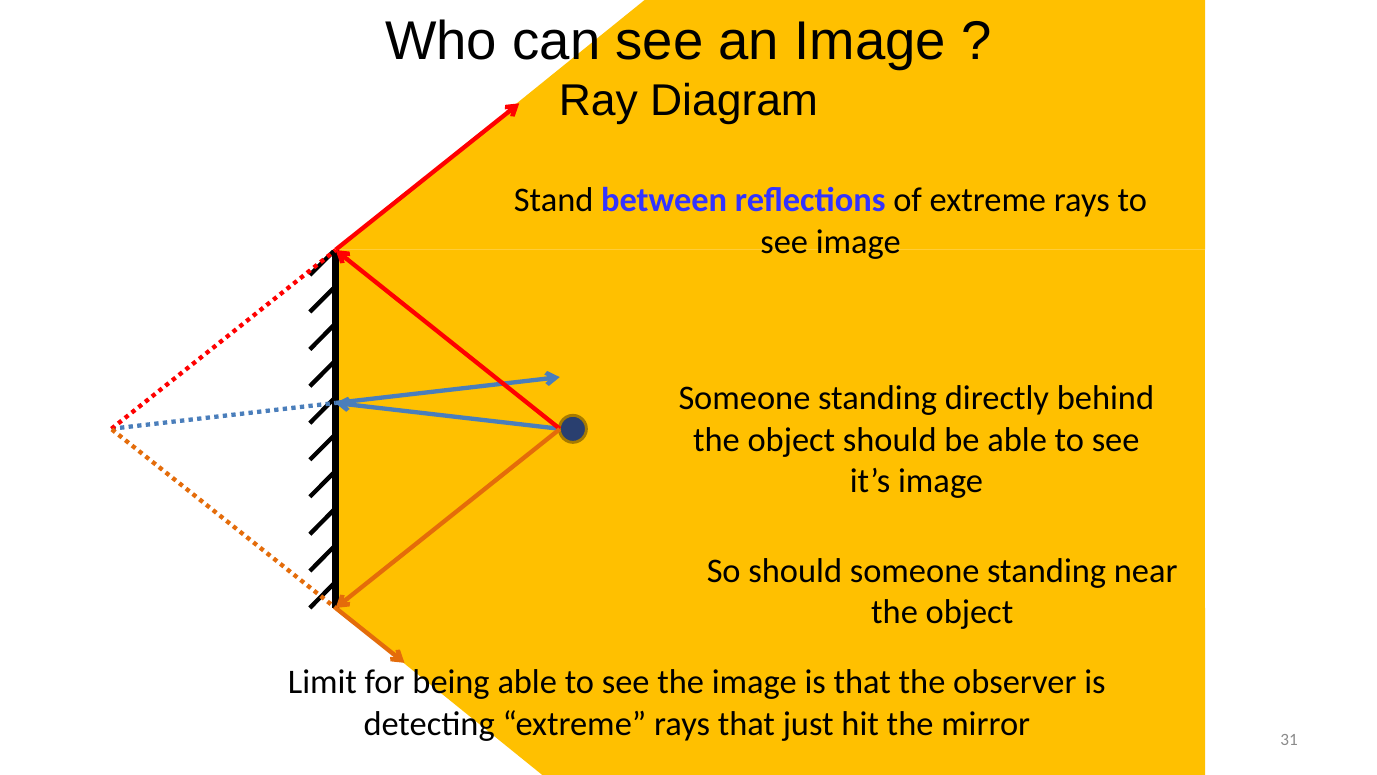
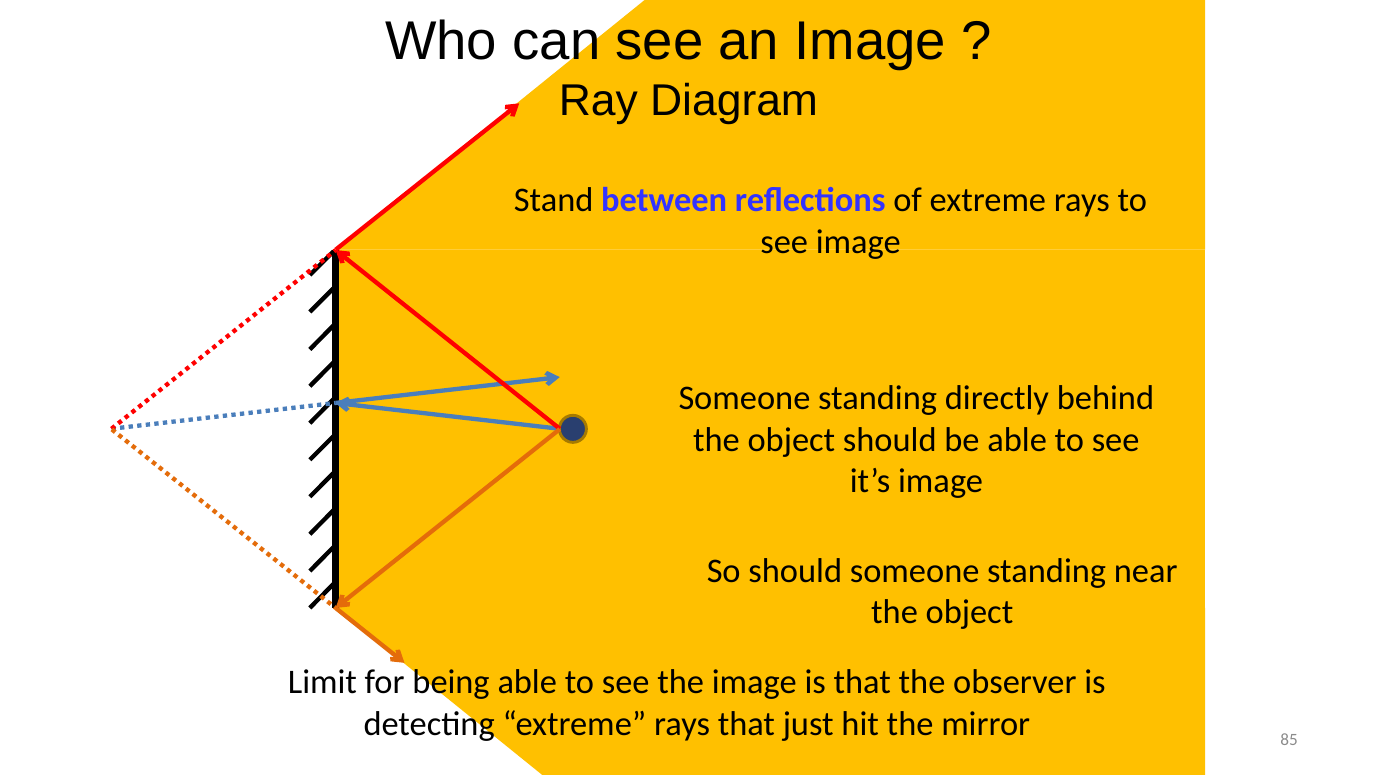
31: 31 -> 85 (1289, 740)
